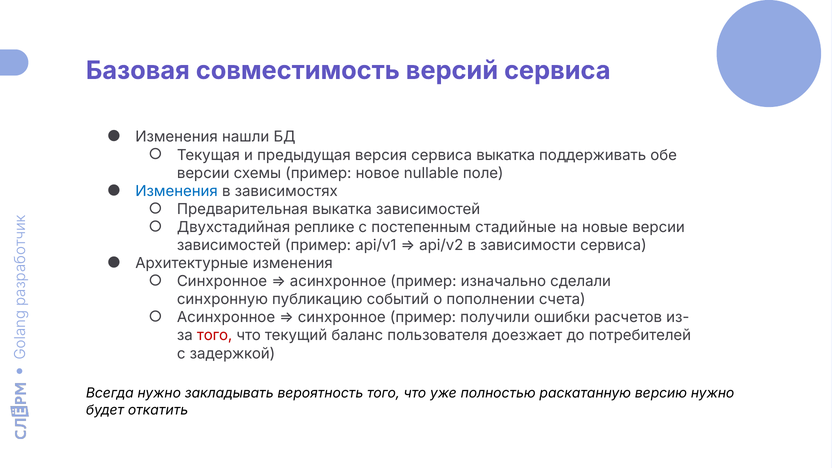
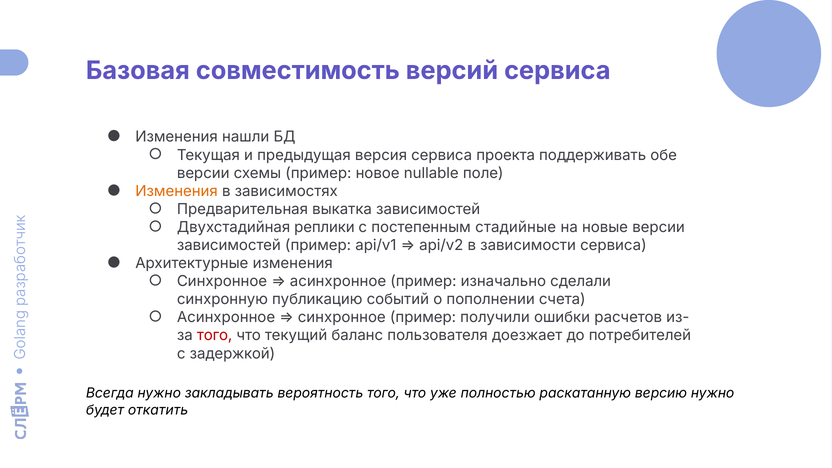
сервиса выкатка: выкатка -> проекта (506, 155)
Изменения colour: blue -> orange (177, 191)
реплике: реплике -> реплики (324, 227)
